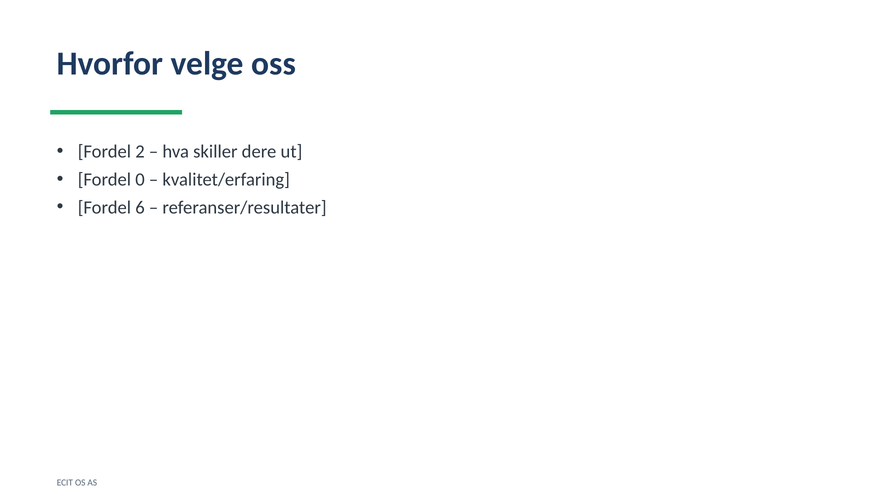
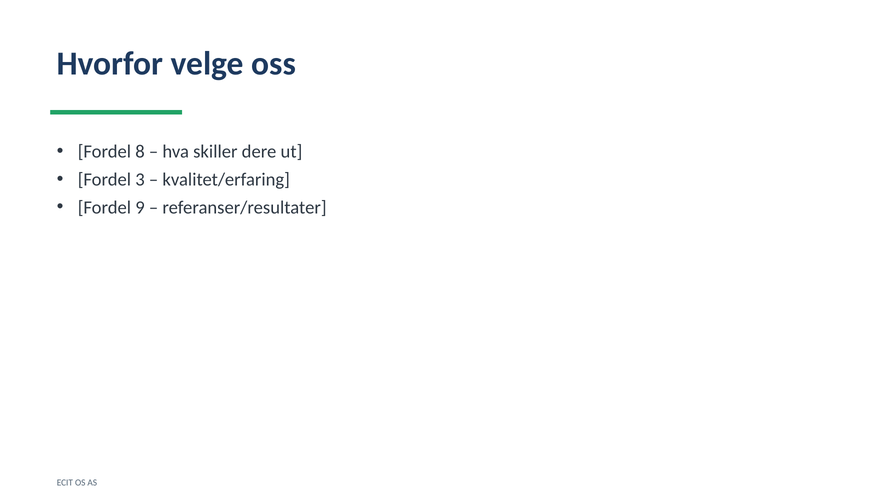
2: 2 -> 8 (140, 151)
0: 0 -> 3 (140, 179)
6: 6 -> 9 (140, 207)
